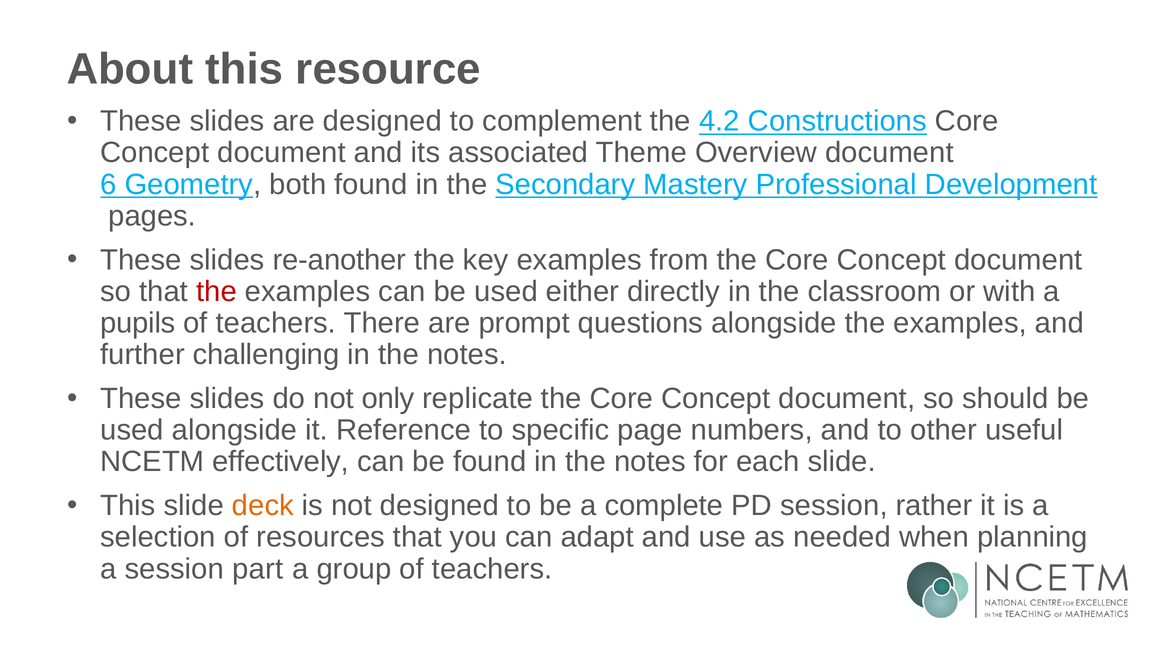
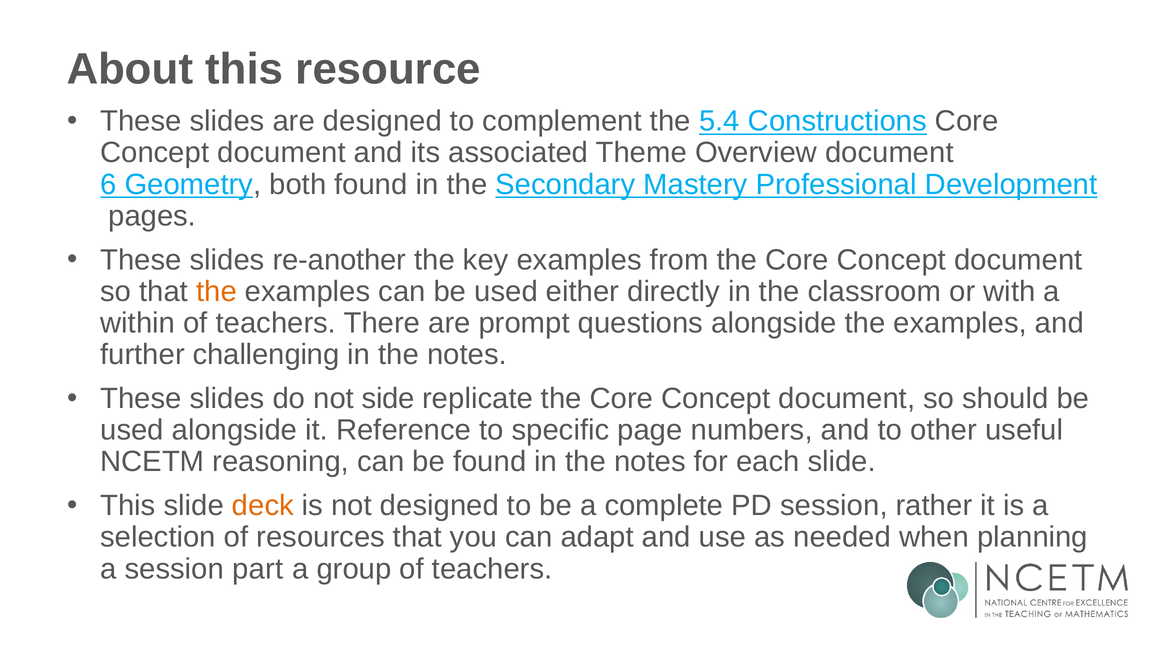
4.2: 4.2 -> 5.4 (719, 121)
the colour: red -> orange (216, 291)
pupils: pupils -> within (138, 323)
only: only -> side (388, 398)
effectively: effectively -> reasoning (281, 462)
